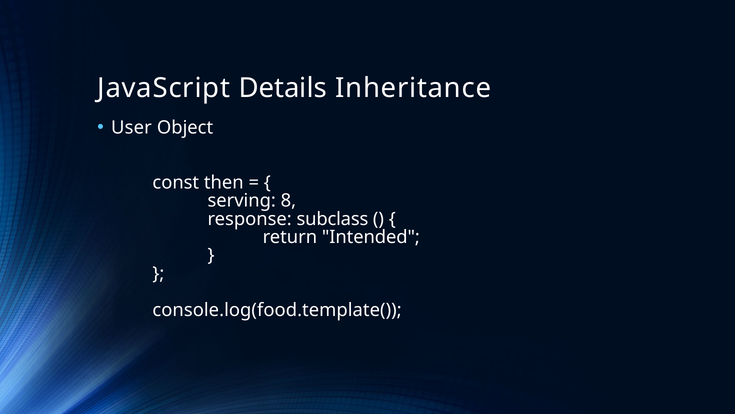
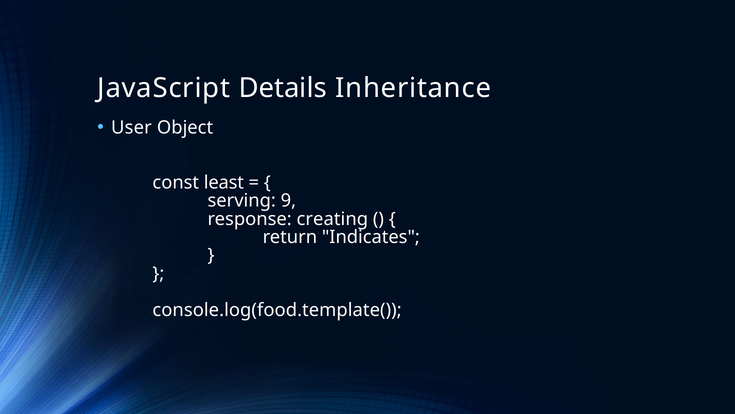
then: then -> least (224, 182)
8: 8 -> 9 (288, 200)
subclass: subclass -> creating (332, 219)
Intended: Intended -> Indicates (371, 237)
